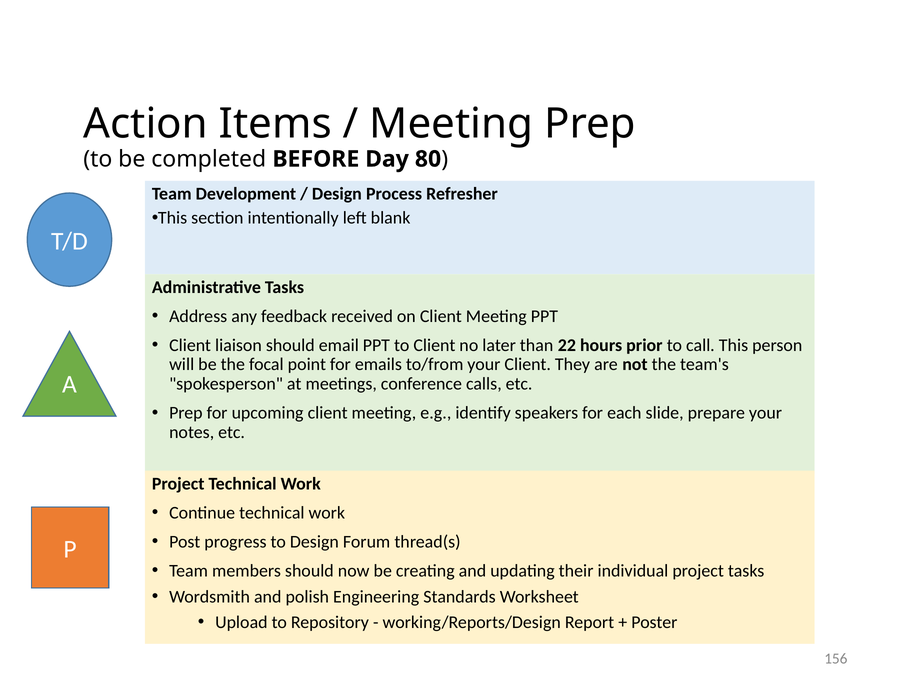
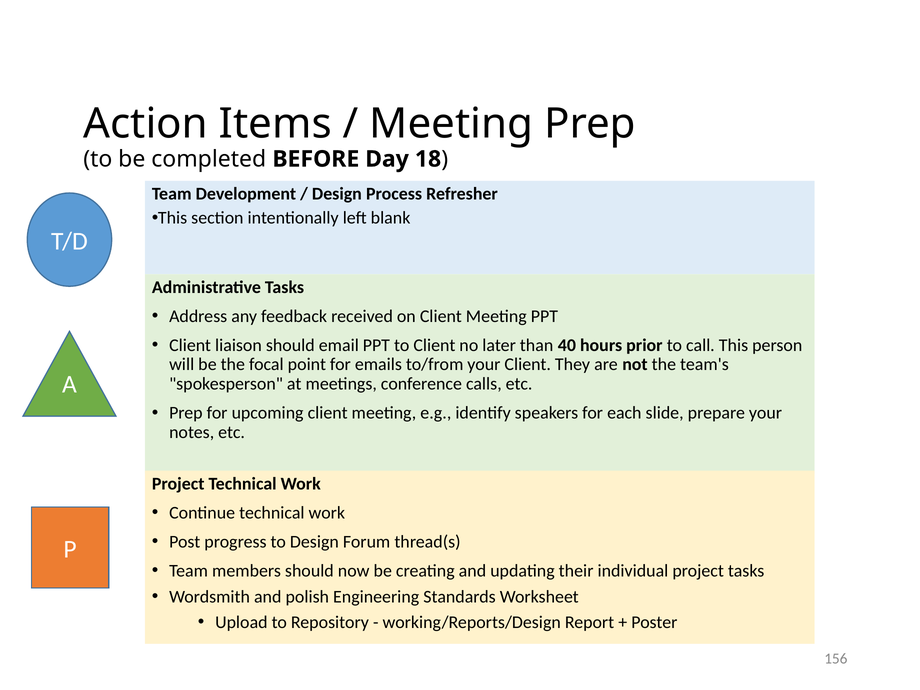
80: 80 -> 18 (428, 159)
22: 22 -> 40 (567, 345)
